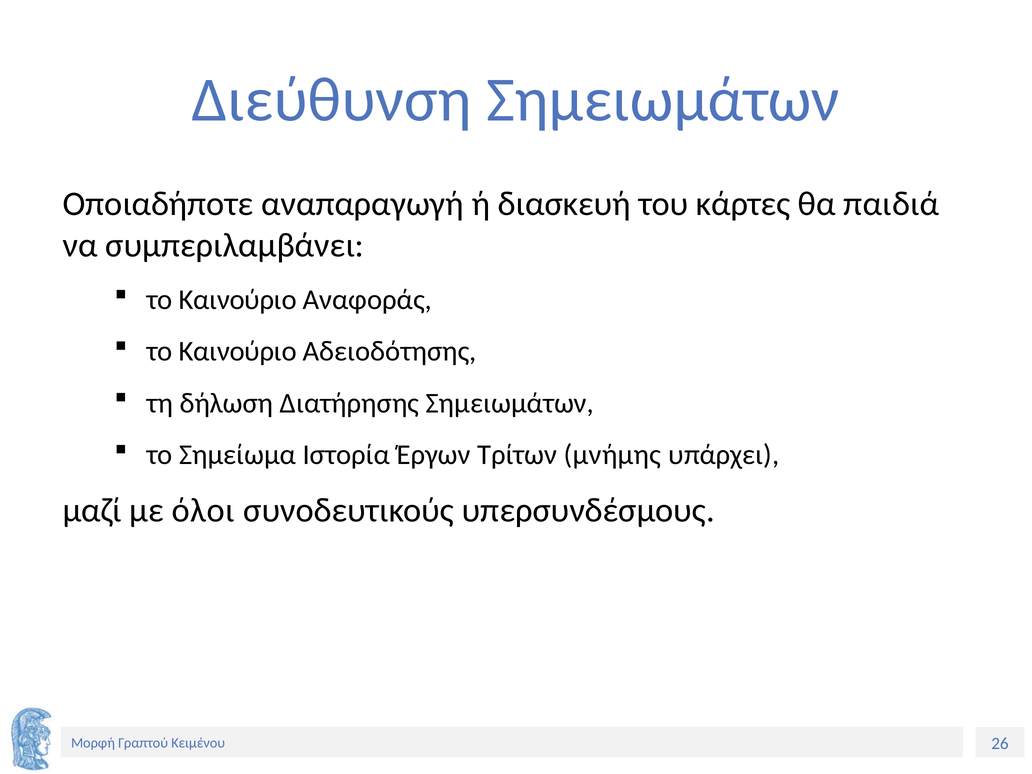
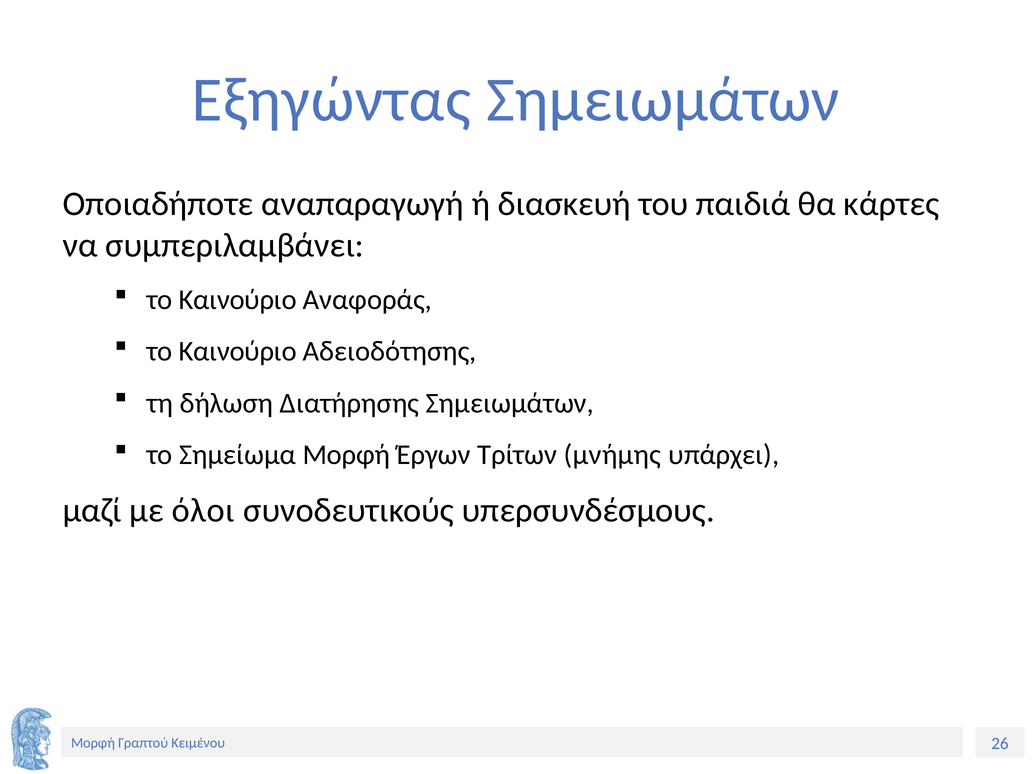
Διεύθυνση: Διεύθυνση -> Εξηγώντας (331, 100)
κάρτες: κάρτες -> παιδιά (743, 204)
παιδιά: παιδιά -> κάρτες (891, 204)
Σημείωμα Ιστορία: Ιστορία -> Μορφή (346, 455)
